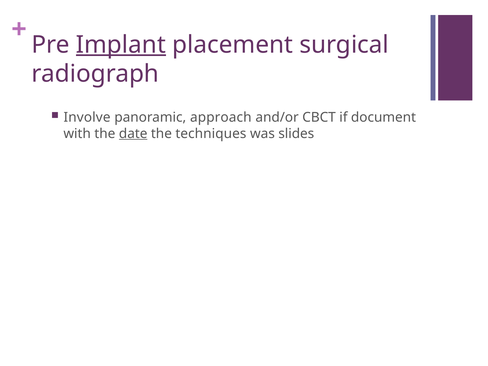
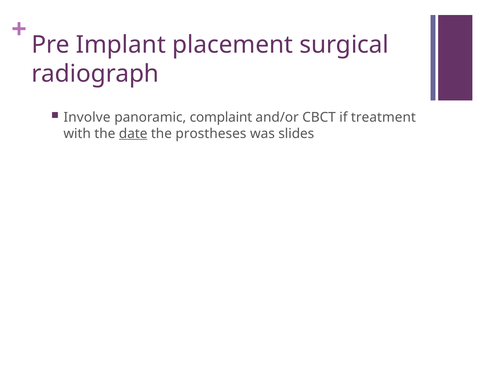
Implant underline: present -> none (121, 45)
approach: approach -> complaint (221, 117)
document: document -> treatment (383, 117)
techniques: techniques -> prostheses (211, 134)
